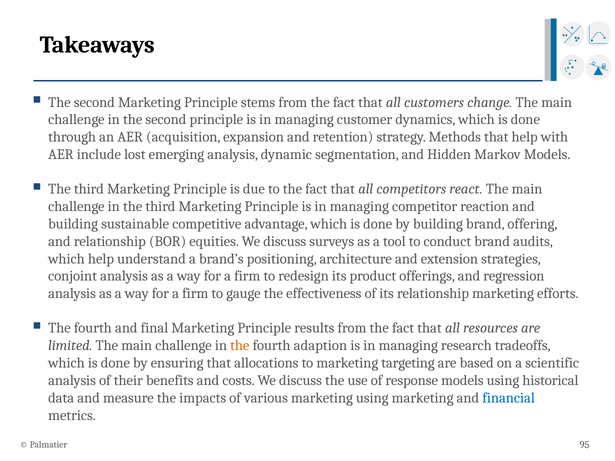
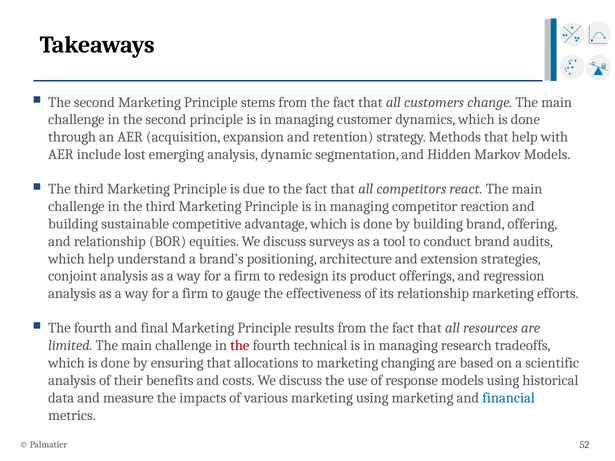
the colour: orange -> red (240, 346)
adaption: adaption -> technical (321, 346)
targeting: targeting -> changing (408, 363)
95: 95 -> 52 (585, 445)
